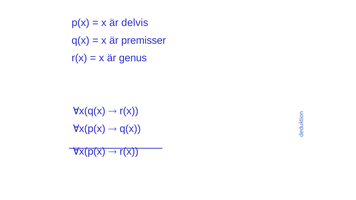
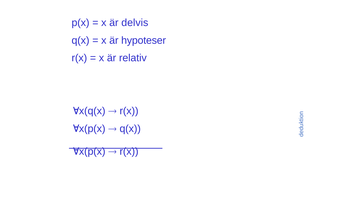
premisser: premisser -> hypoteser (144, 40)
genus: genus -> relativ (133, 58)
